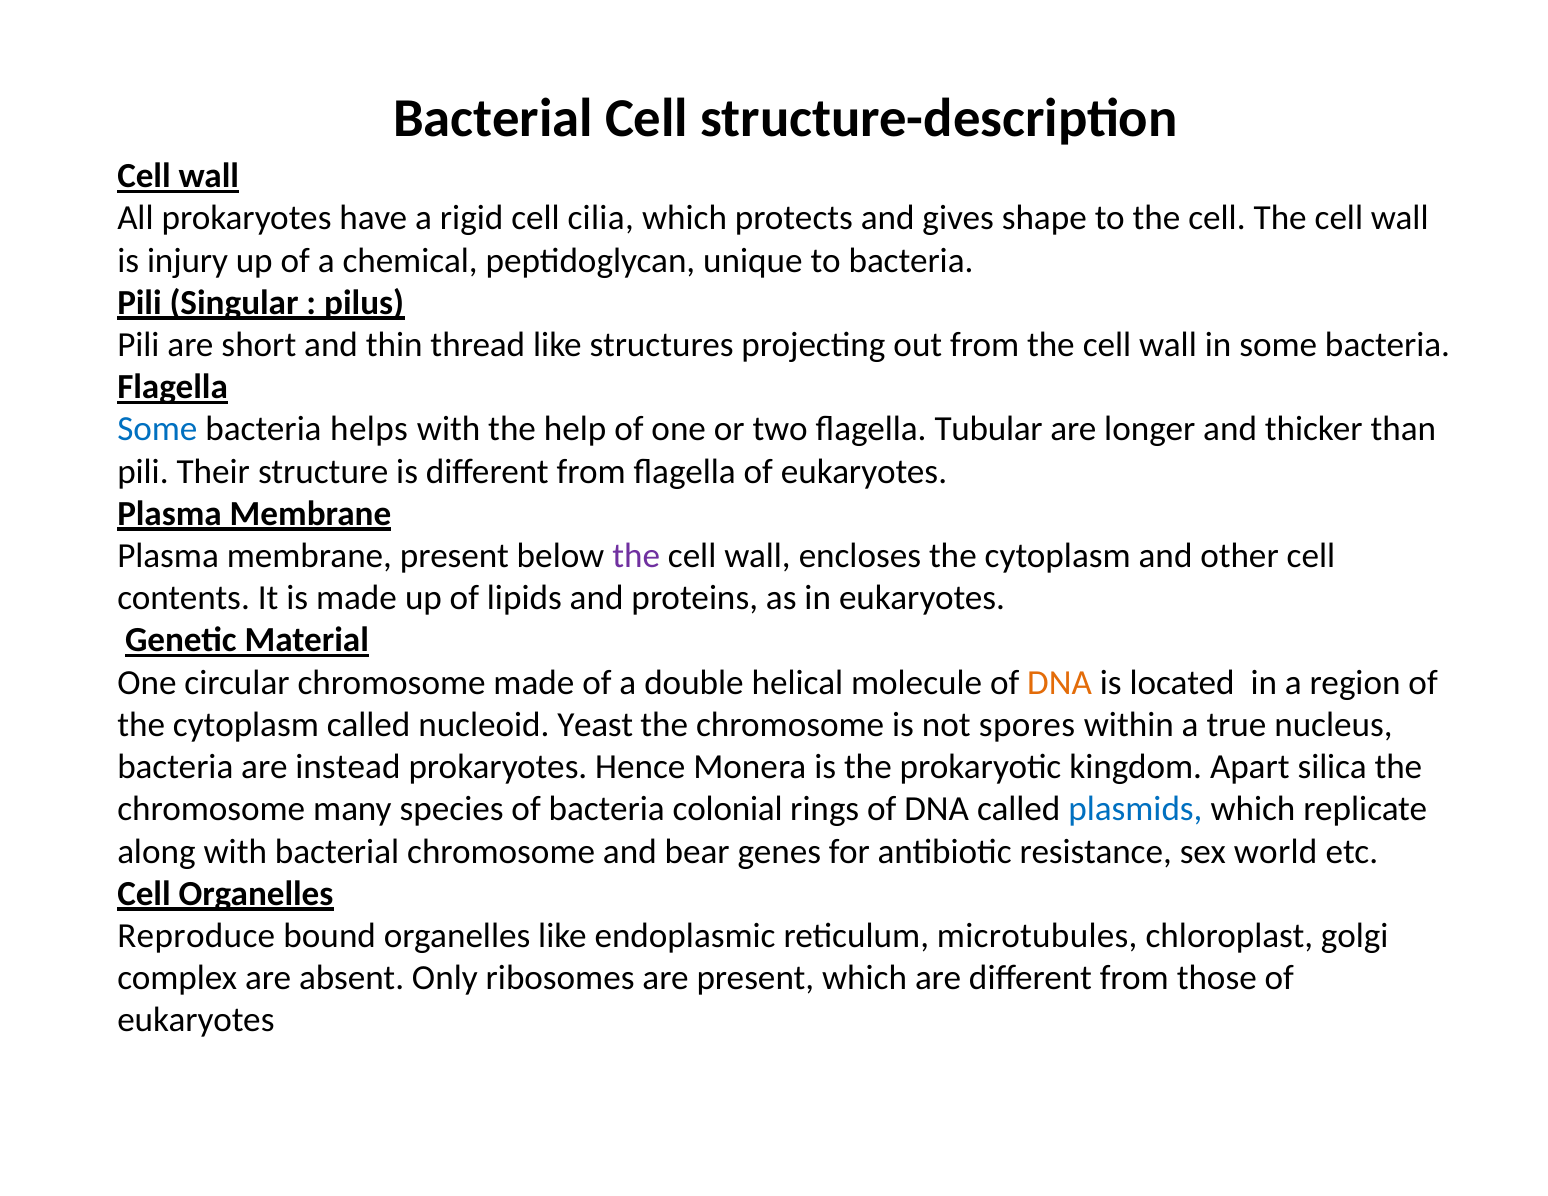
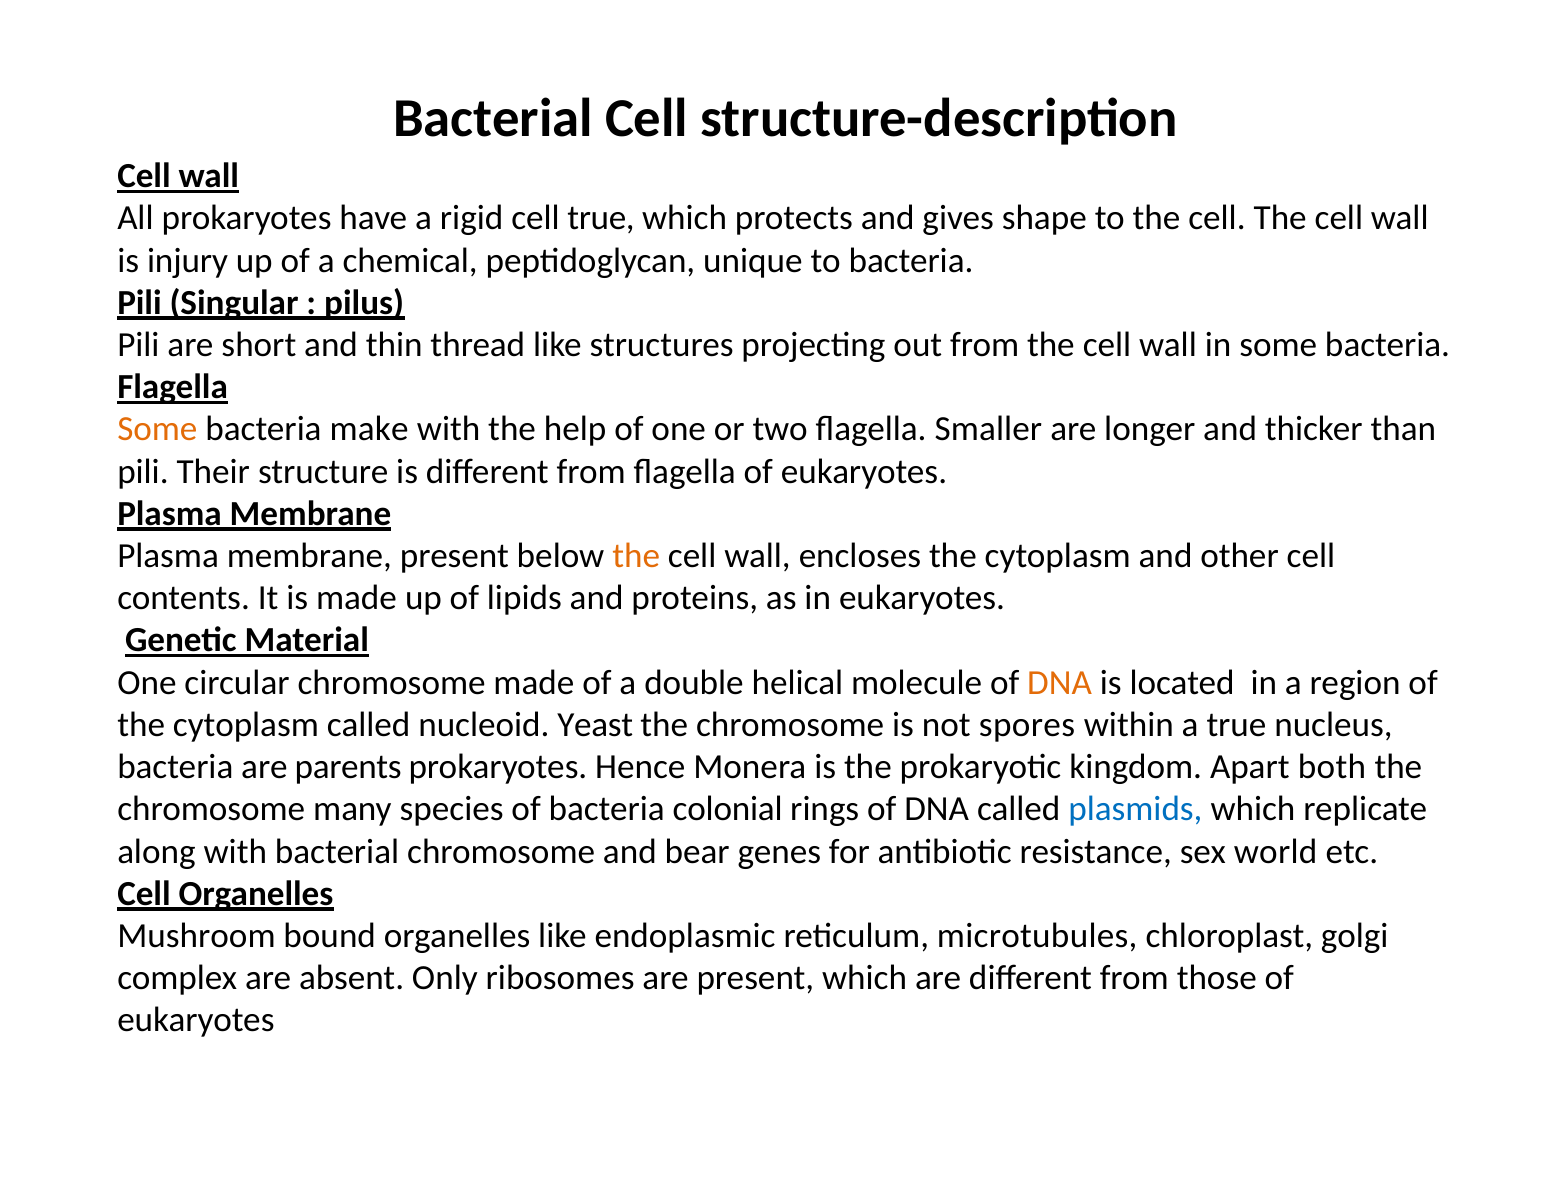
cell cilia: cilia -> true (601, 218)
Some colour: blue -> orange (157, 429)
helps: helps -> make (369, 429)
Tubular: Tubular -> Smaller (988, 429)
the colour: purple -> orange (636, 556)
instead: instead -> parents (348, 767)
silica: silica -> both (1332, 767)
Reproduce: Reproduce -> Mushroom (196, 936)
